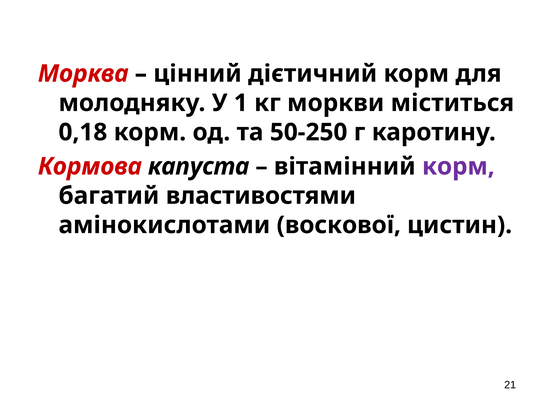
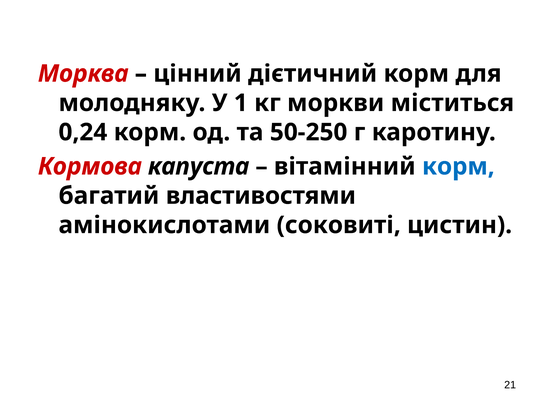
0,18: 0,18 -> 0,24 (83, 132)
корм colour: purple -> blue (458, 166)
воскової: воскової -> соковиті (339, 225)
